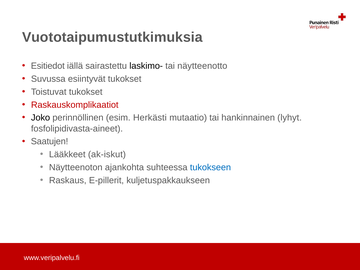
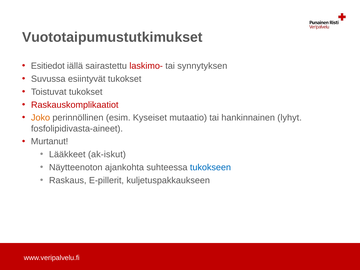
Vuototaipumustutkimuksia: Vuototaipumustutkimuksia -> Vuototaipumustutkimukset (112, 37)
laskimo- colour: black -> red (146, 66)
näytteenotto: näytteenotto -> synnytyksen (202, 66)
Joko colour: black -> orange (41, 118)
Herkästi: Herkästi -> Kyseiset (150, 118)
Saatujen: Saatujen -> Murtanut (50, 142)
